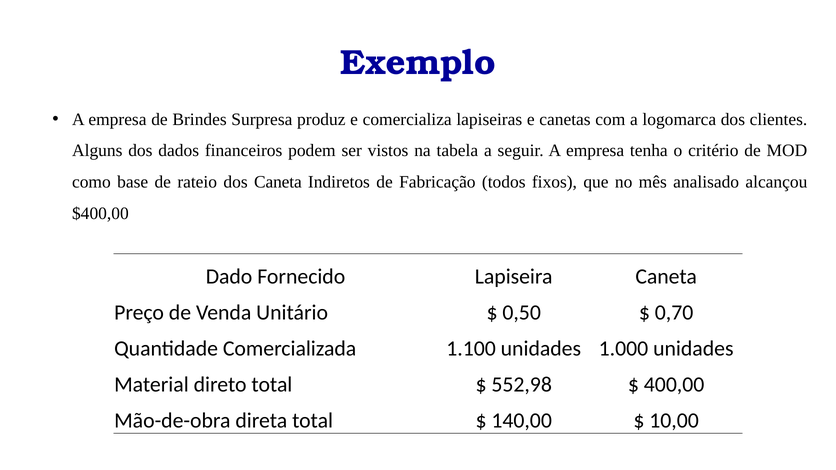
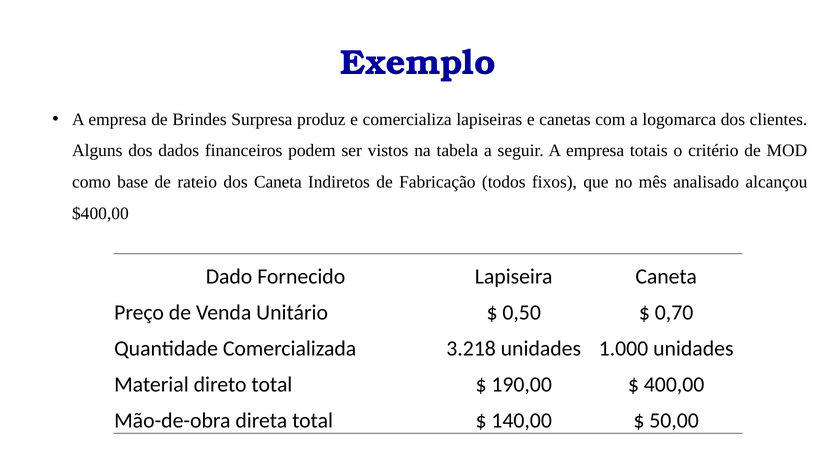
tenha: tenha -> totais (649, 151)
1.100: 1.100 -> 3.218 (471, 349)
552,98: 552,98 -> 190,00 (522, 385)
10,00: 10,00 -> 50,00 (674, 421)
